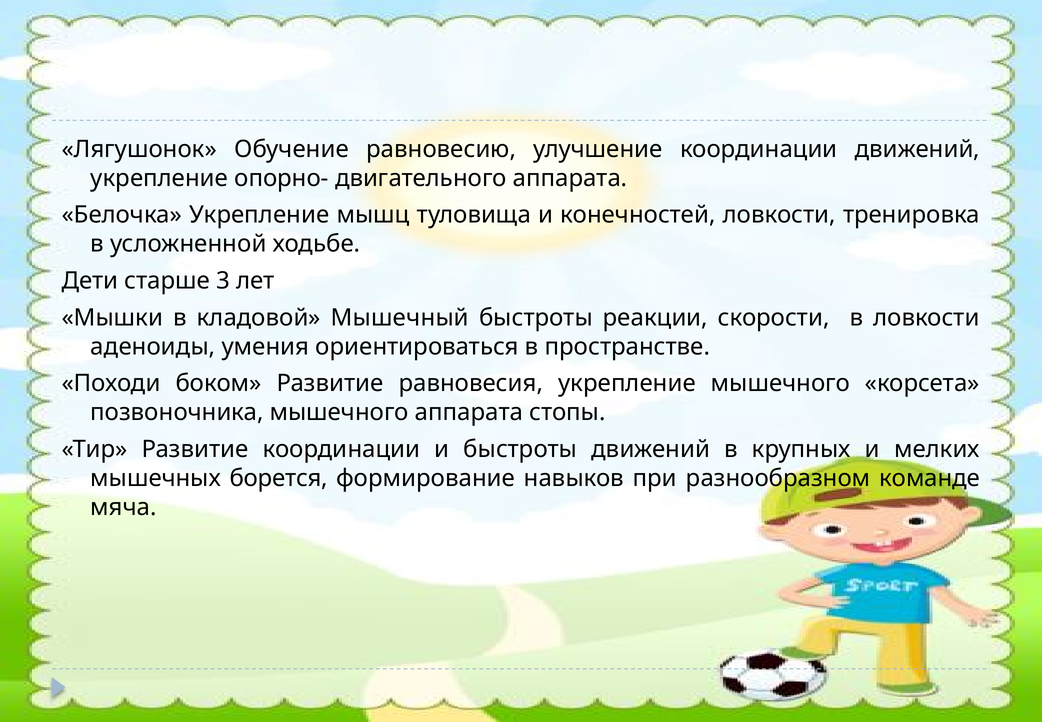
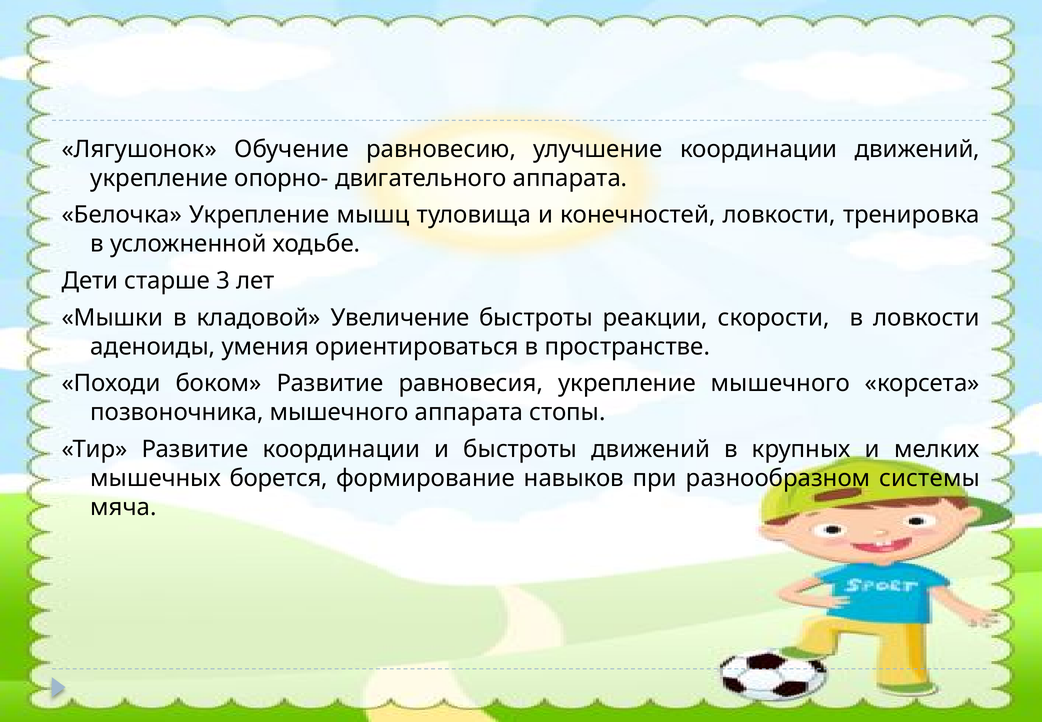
Мышечный: Мышечный -> Увеличение (400, 317)
команде: команде -> системы (930, 478)
